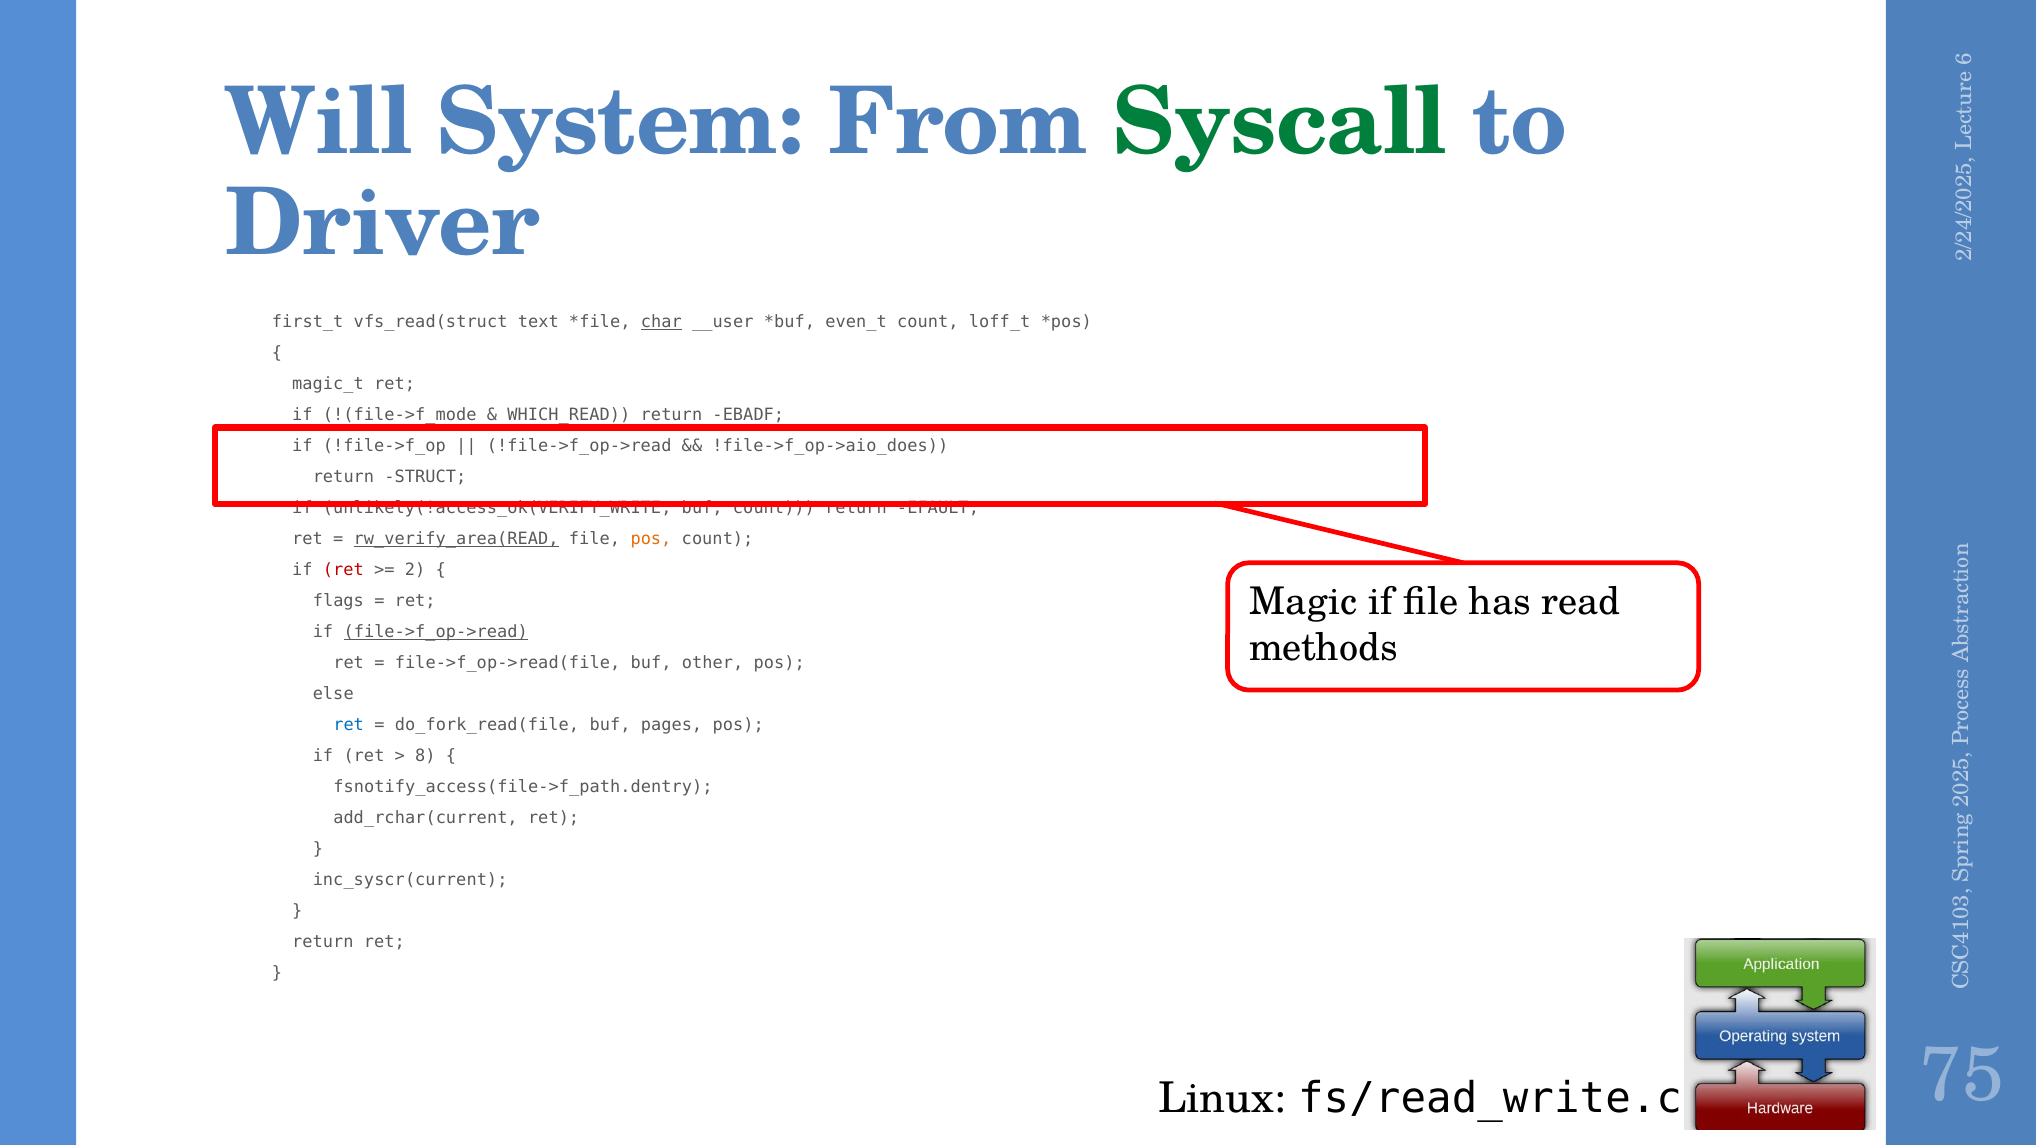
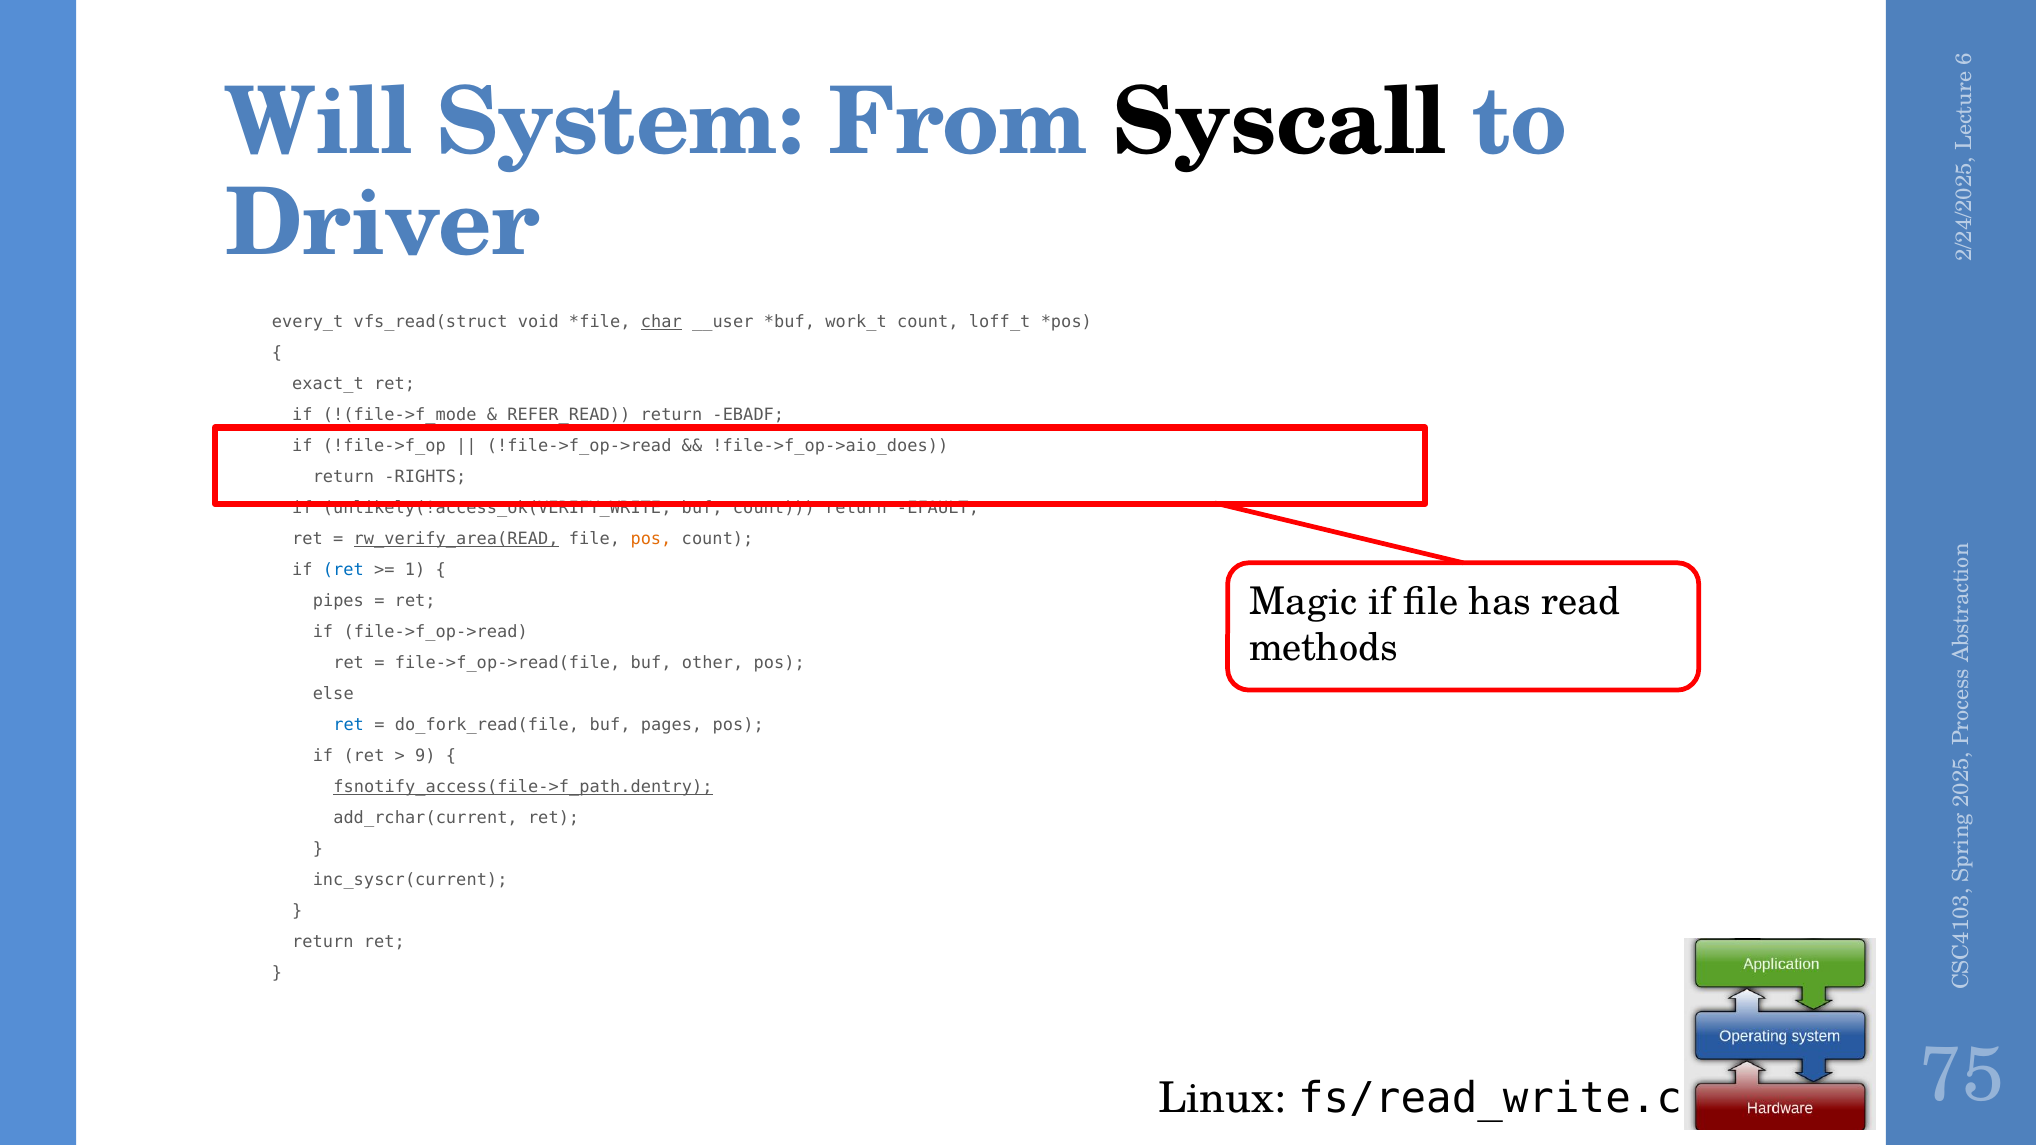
Syscall colour: green -> black (1280, 123)
first_t: first_t -> every_t (308, 322)
text: text -> void (538, 322)
even_t: even_t -> work_t (856, 322)
magic_t: magic_t -> exact_t (328, 384)
WHICH_READ: WHICH_READ -> REFER_READ (569, 415)
STRUCT: STRUCT -> RIGHTS (425, 477)
ret colour: red -> blue (343, 570)
2: 2 -> 1 (415, 570)
flags: flags -> pipes (338, 601)
file->f_op->read underline: present -> none (436, 632)
8: 8 -> 9 (425, 756)
fsnotify_access(file->f_path.dentry underline: none -> present (523, 787)
